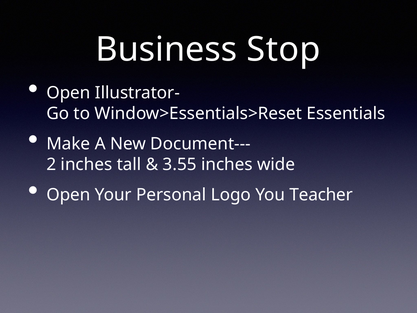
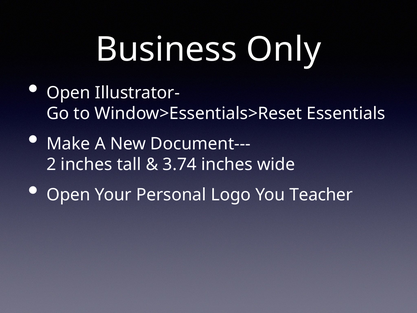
Stop: Stop -> Only (284, 50)
3.55: 3.55 -> 3.74 (180, 164)
